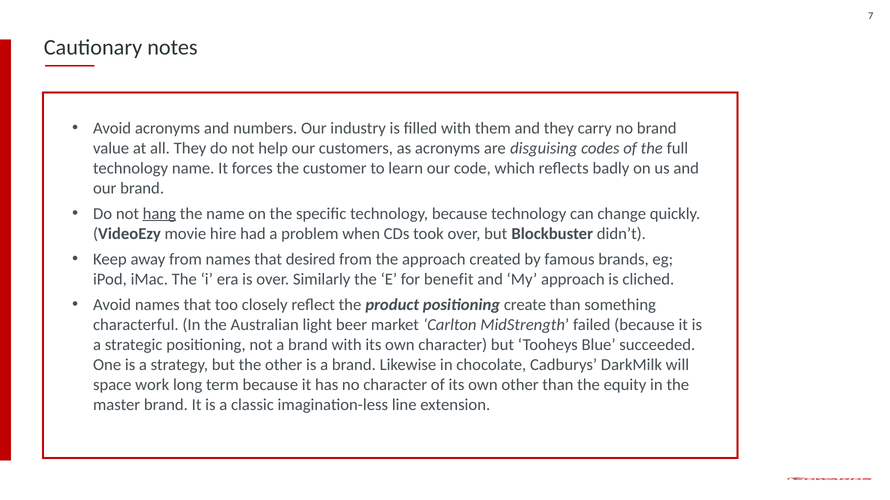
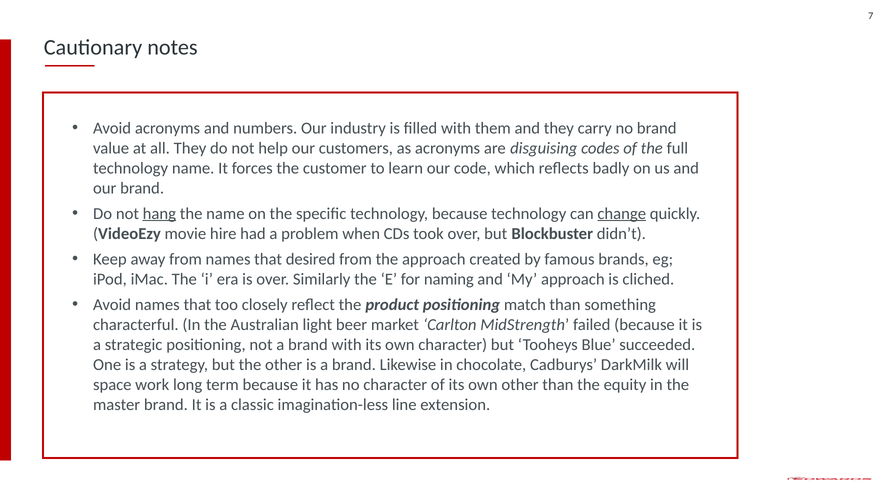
change underline: none -> present (622, 214)
benefit: benefit -> naming (449, 279)
create: create -> match (525, 305)
